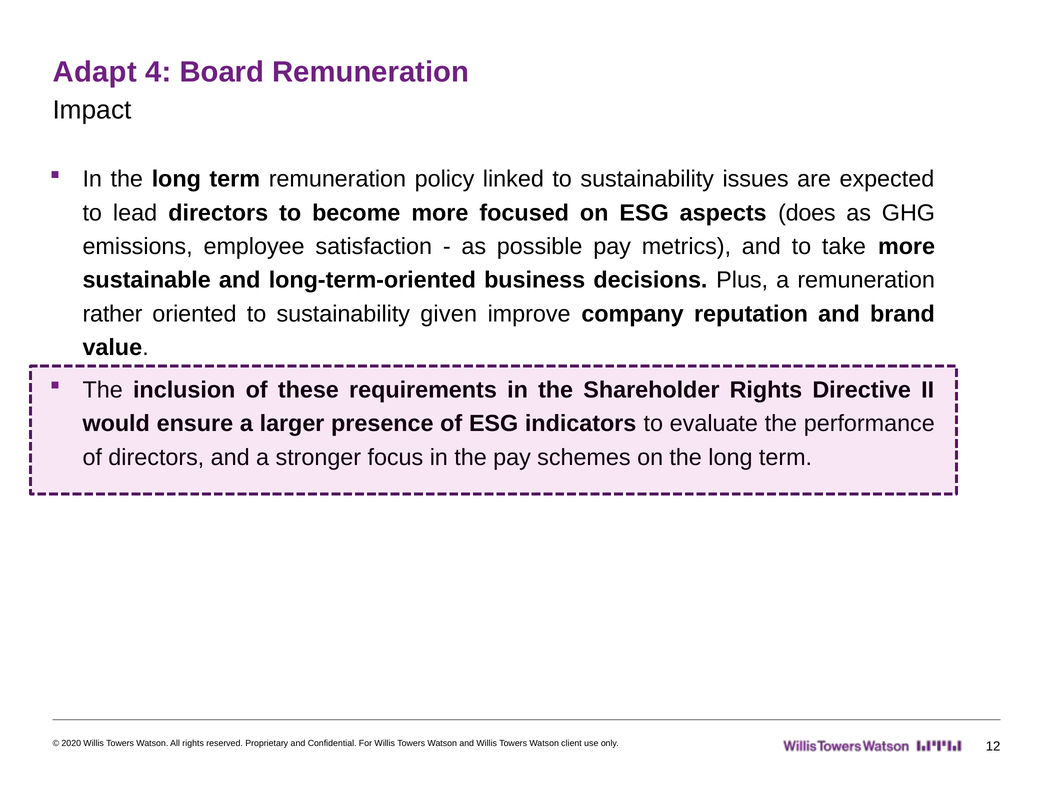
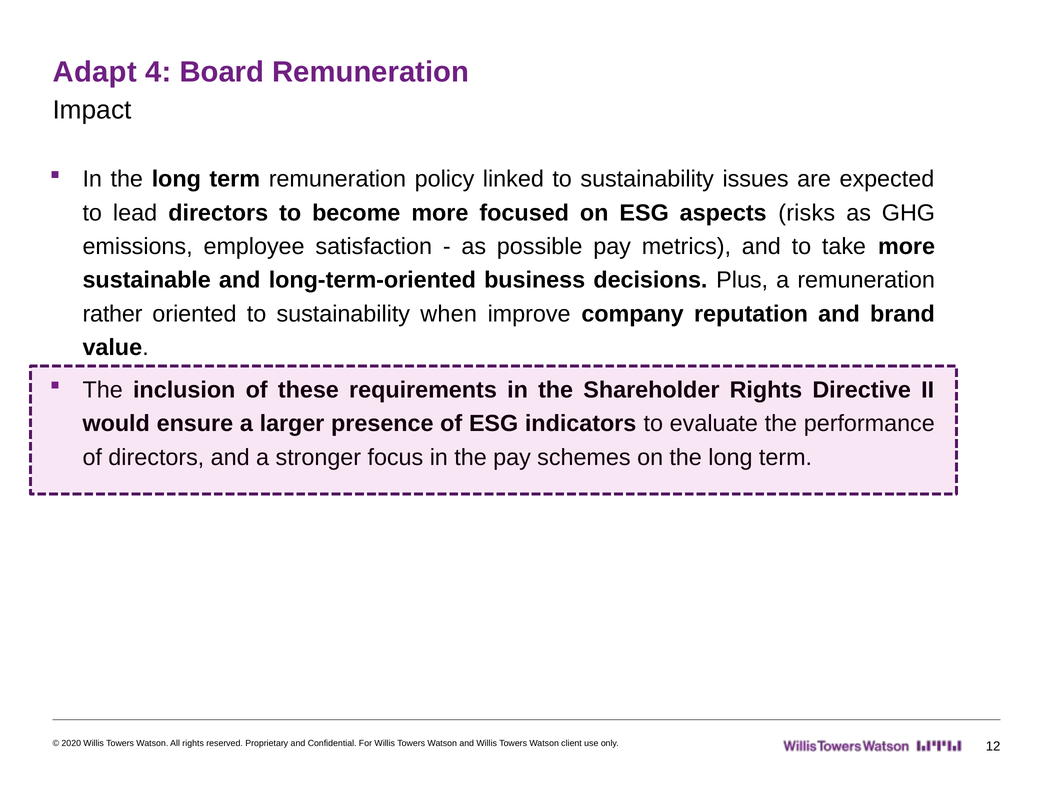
does: does -> risks (807, 213)
given: given -> when (449, 314)
